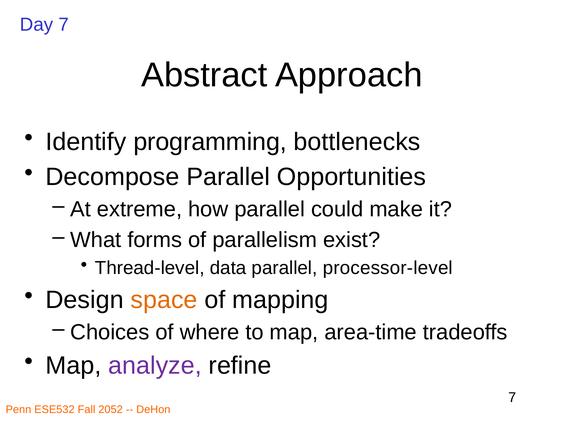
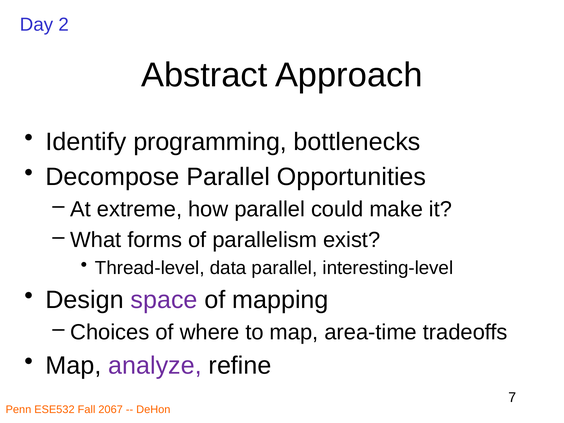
Day 7: 7 -> 2 (64, 25)
processor-level: processor-level -> interesting-level (388, 268)
space colour: orange -> purple (164, 300)
2052: 2052 -> 2067 (111, 410)
